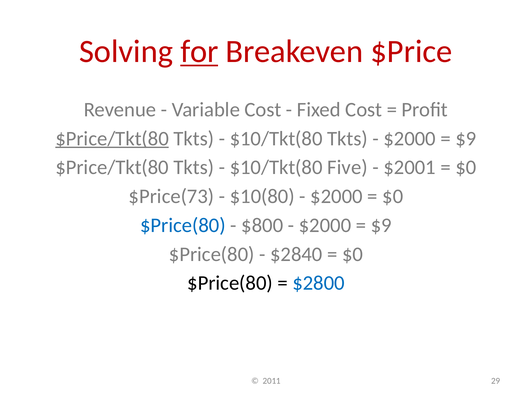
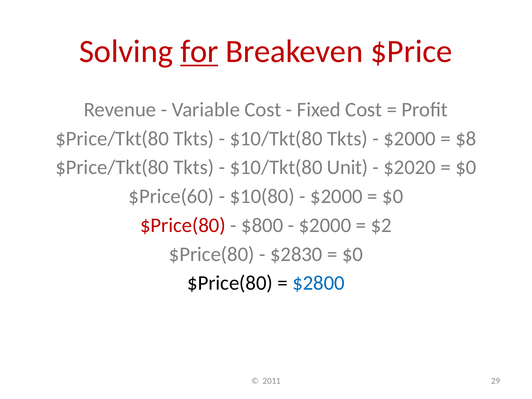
$Price/Tkt(80 underline: present -> none (112, 139)
$9: $9 -> $8 (466, 139)
Five: Five -> Unit (348, 167)
$2001: $2001 -> $2020 (410, 167)
$Price(73: $Price(73 -> $Price(60 (171, 196)
$Price(80 colour: blue -> red (183, 225)
$9: $9 -> $2 (381, 225)
$2840: $2840 -> $2830 (296, 254)
